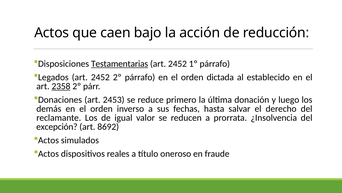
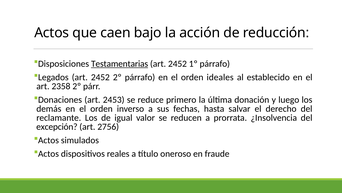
dictada: dictada -> ideales (220, 77)
2358 underline: present -> none (61, 86)
8692: 8692 -> 2756 (108, 126)
